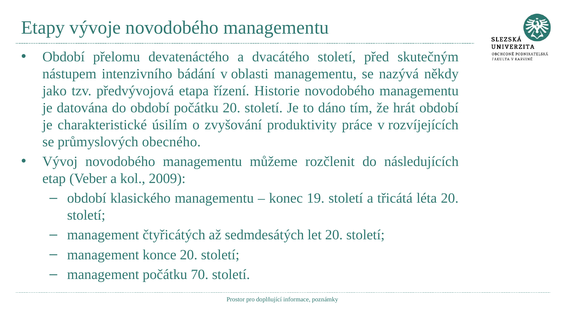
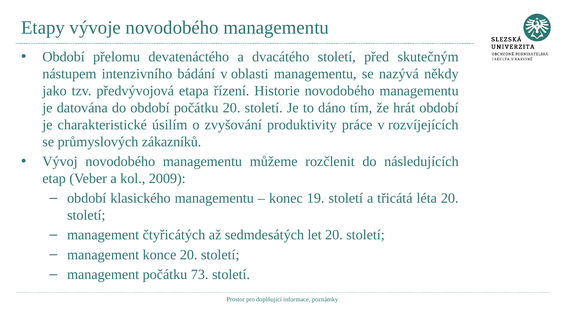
obecného: obecného -> zákazníků (172, 142)
70: 70 -> 73 (200, 274)
